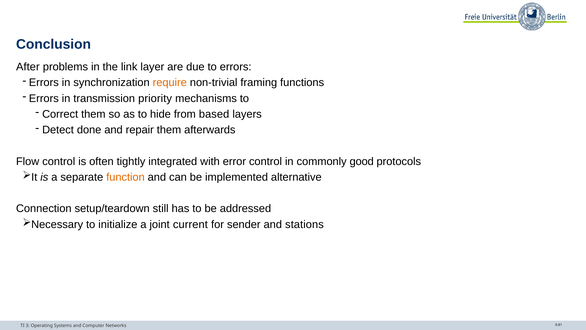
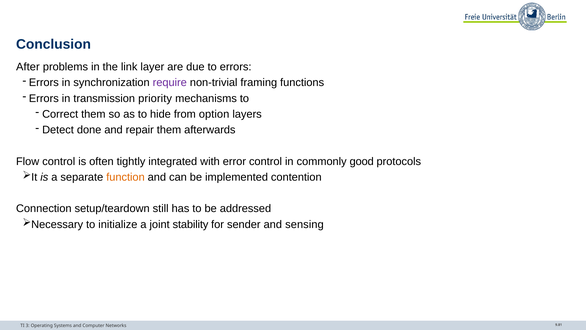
require colour: orange -> purple (170, 83)
based: based -> option (214, 114)
alternative: alternative -> contention (296, 177)
current: current -> stability (190, 224)
stations: stations -> sensing (304, 224)
